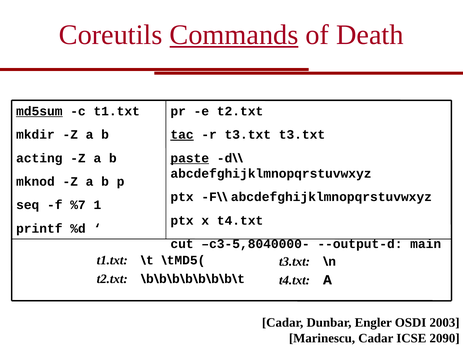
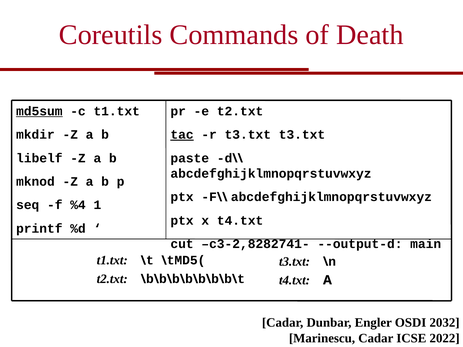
Commands underline: present -> none (234, 35)
acting: acting -> libelf (39, 158)
paste underline: present -> none (190, 158)
%7: %7 -> %4 (78, 205)
c3-5,8040000-: c3-5,8040000- -> c3-2,8282741- (256, 244)
2003: 2003 -> 2032 (445, 323)
2090: 2090 -> 2022 (445, 338)
